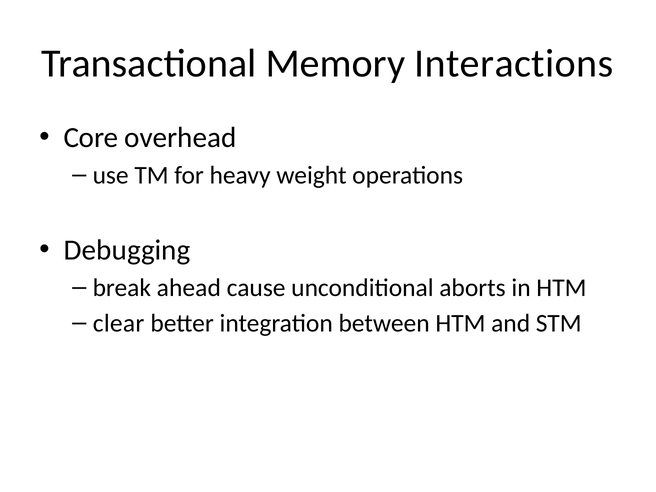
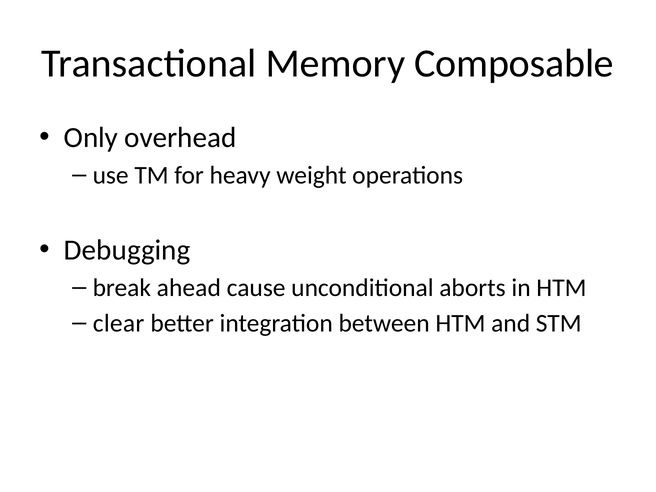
Interactions: Interactions -> Composable (514, 64)
Core: Core -> Only (91, 138)
